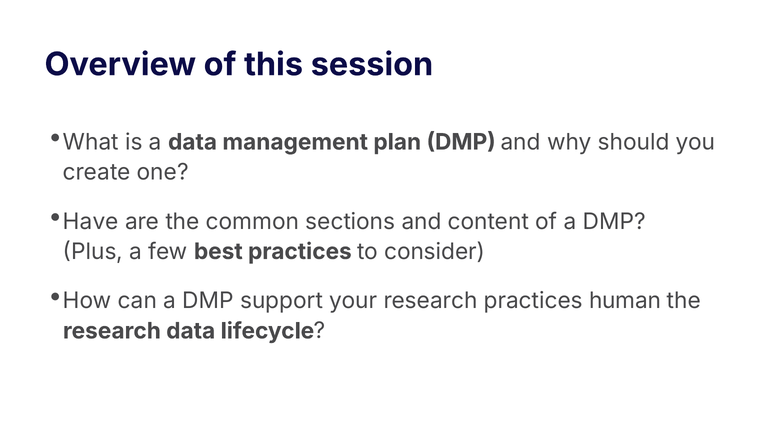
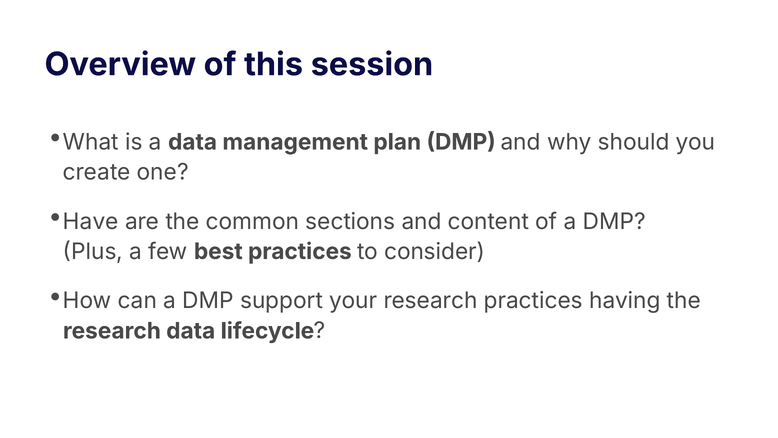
human: human -> having (625, 301)
